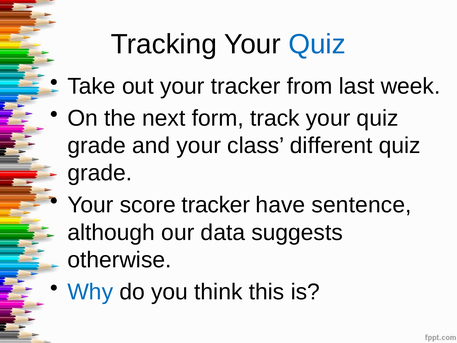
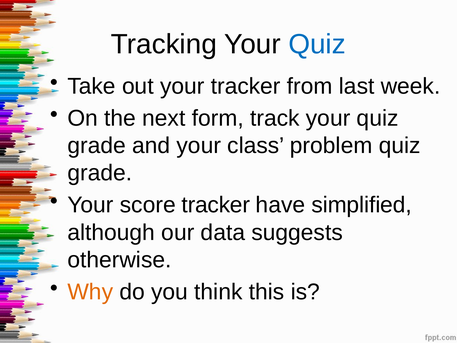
different: different -> problem (331, 146)
sentence: sentence -> simplified (362, 205)
Why colour: blue -> orange (90, 292)
